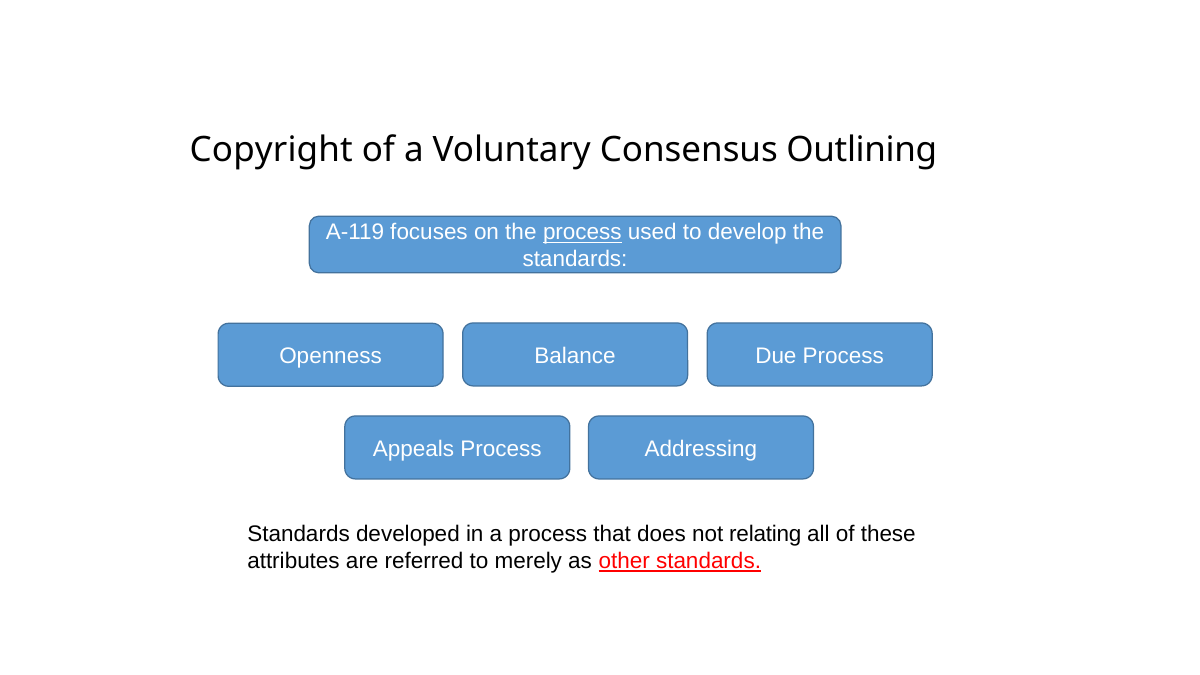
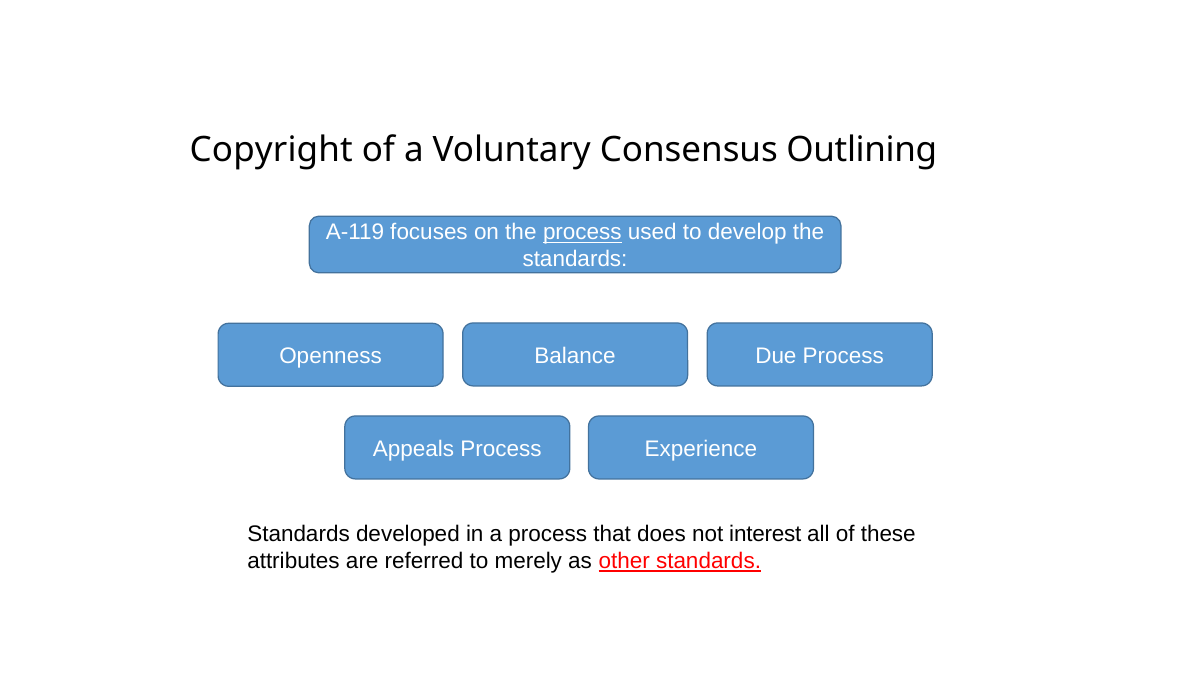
Addressing: Addressing -> Experience (701, 449)
relating: relating -> interest (765, 534)
